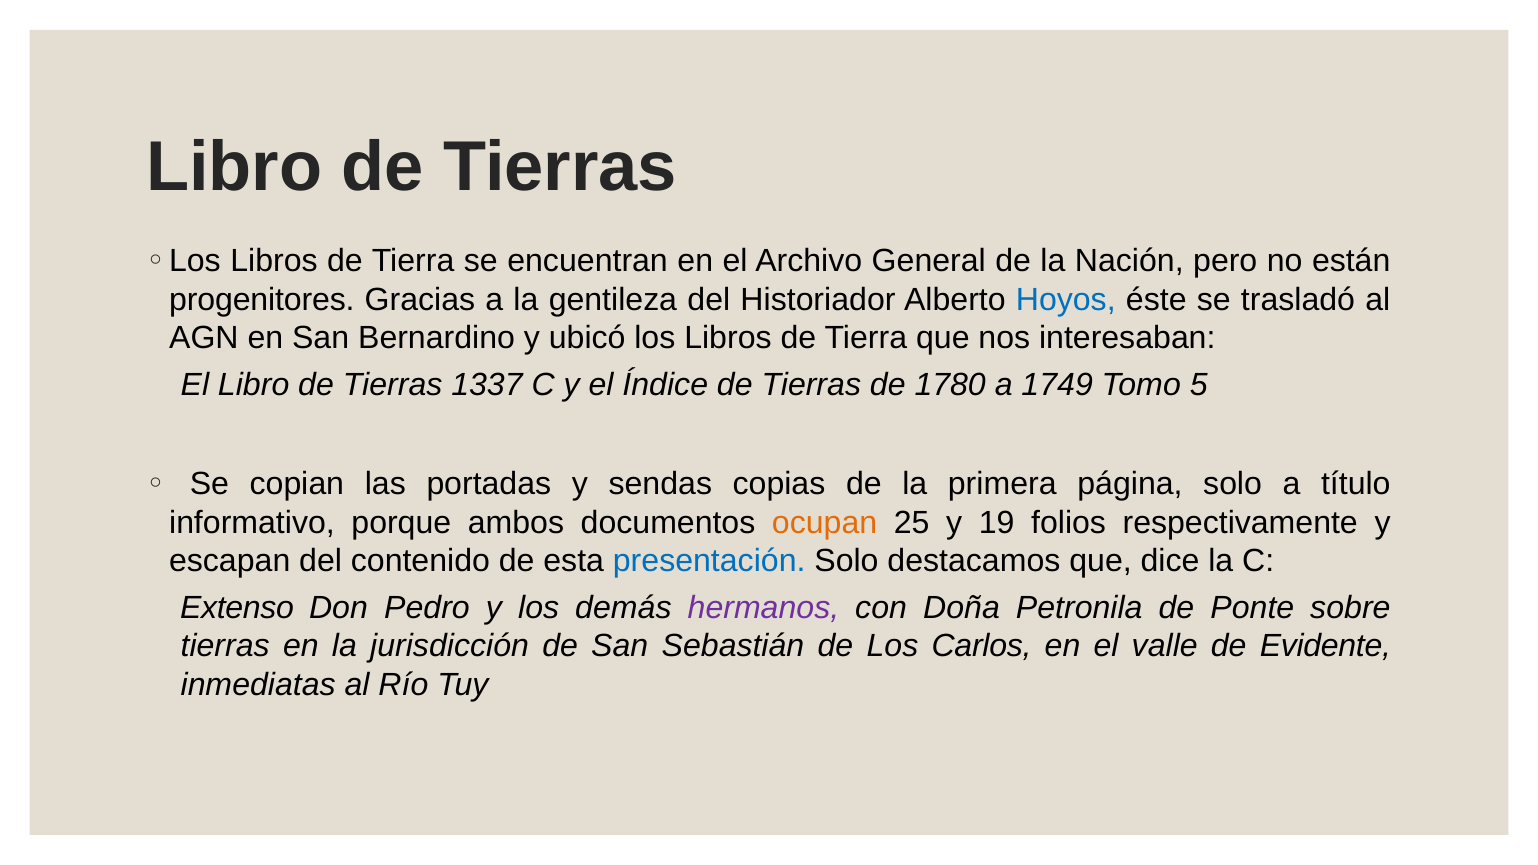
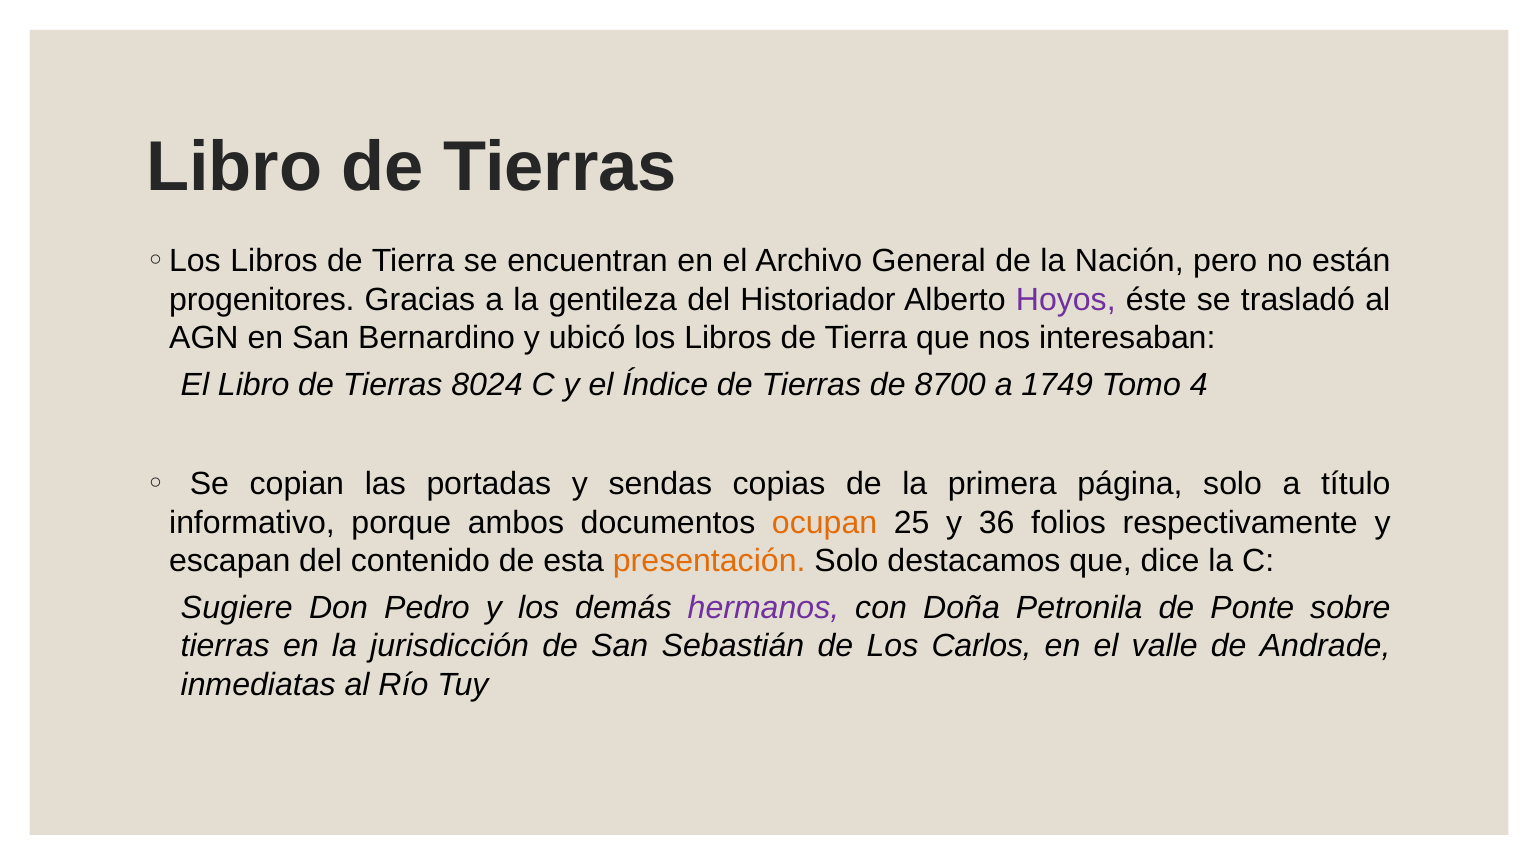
Hoyos colour: blue -> purple (1066, 300)
1337: 1337 -> 8024 (487, 385)
1780: 1780 -> 8700 (950, 385)
5: 5 -> 4 (1199, 385)
19: 19 -> 36 (997, 523)
presentación colour: blue -> orange (709, 561)
Extenso: Extenso -> Sugiere (237, 608)
Evidente: Evidente -> Andrade (1325, 646)
